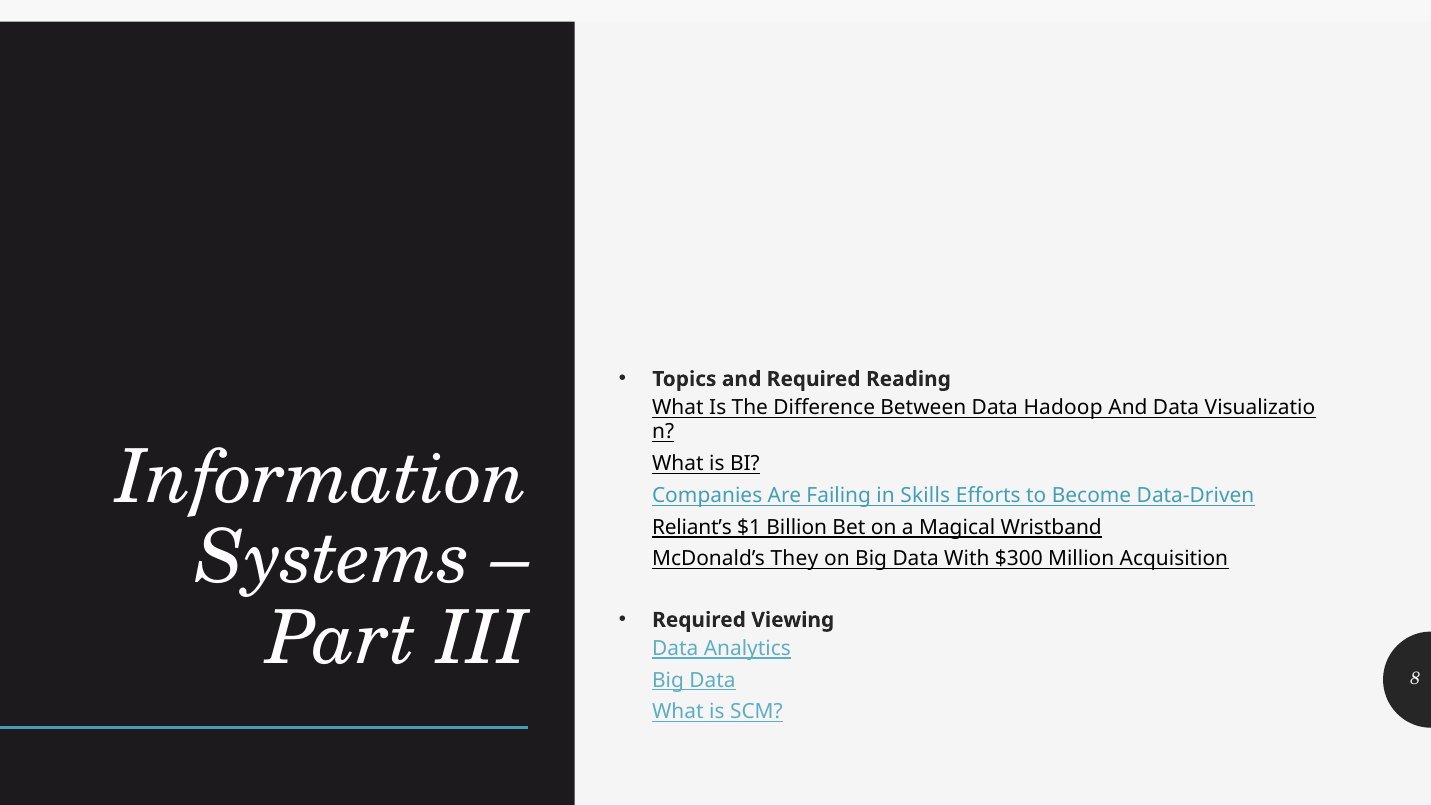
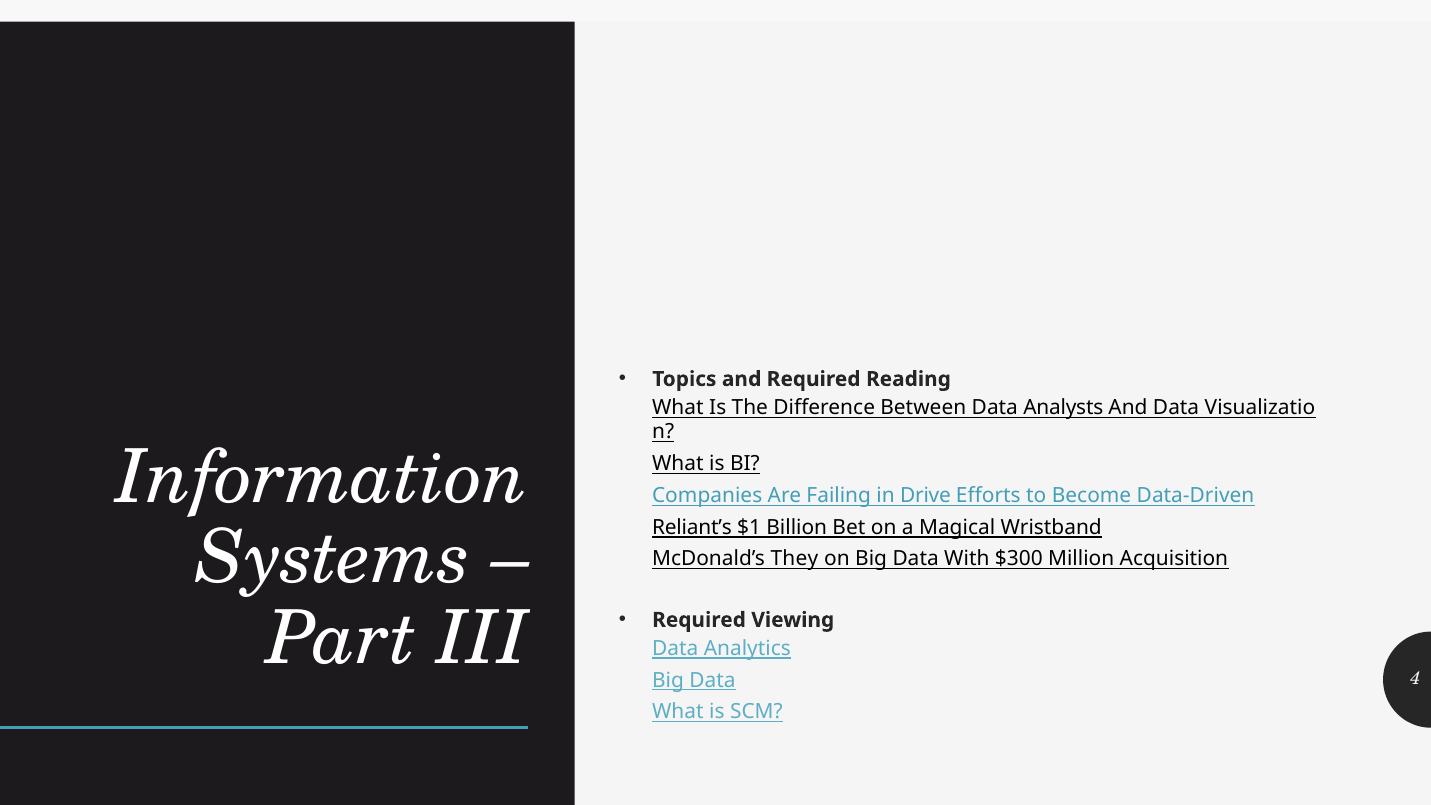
Hadoop: Hadoop -> Analysts (1063, 407)
Skills: Skills -> Drive (925, 495)
8: 8 -> 4 (1415, 679)
